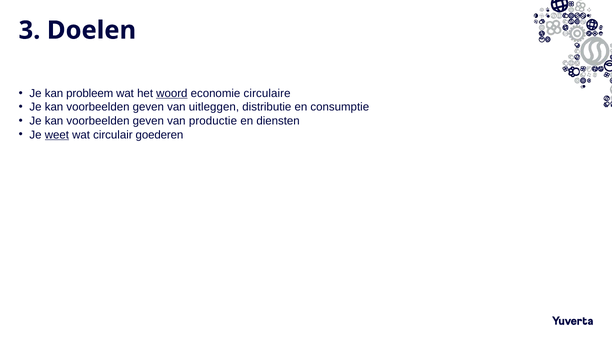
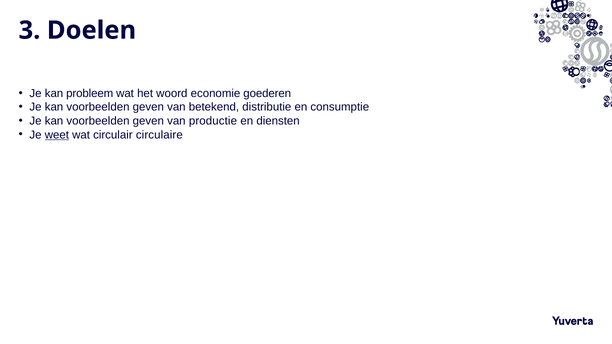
woord underline: present -> none (172, 94)
circulaire: circulaire -> goederen (267, 94)
uitleggen: uitleggen -> betekend (214, 107)
goederen: goederen -> circulaire (159, 135)
